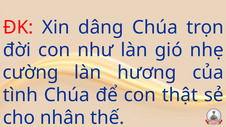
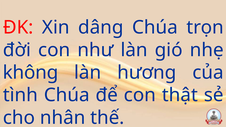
cường: cường -> không (31, 73)
